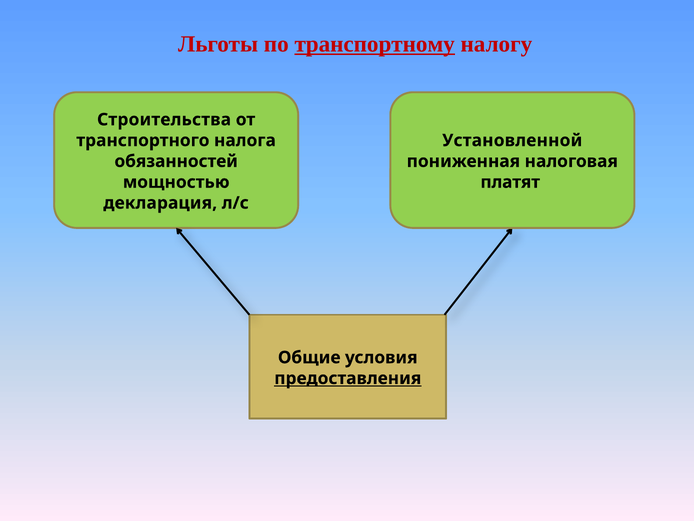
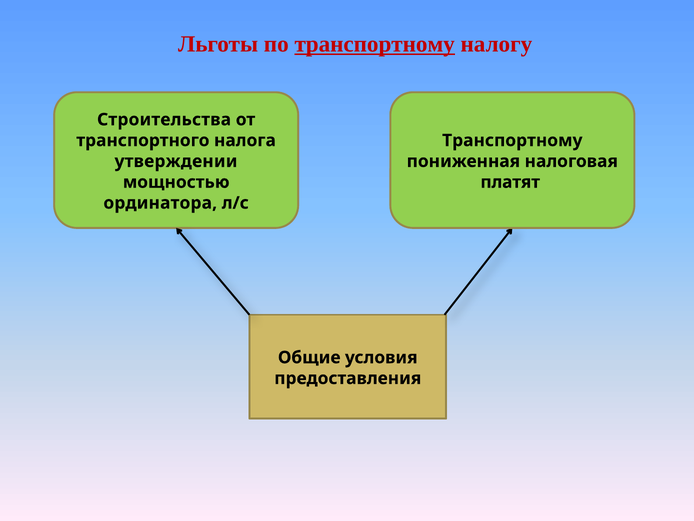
Установленной: Установленной -> Транспортному (512, 140)
обязанностей: обязанностей -> утверждении (176, 161)
декларация: декларация -> ординатора (160, 203)
предоставления underline: present -> none (348, 378)
